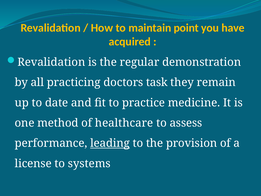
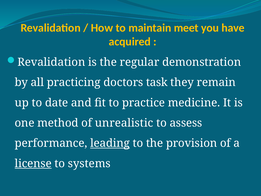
point: point -> meet (186, 28)
healthcare: healthcare -> unrealistic (124, 123)
license underline: none -> present (33, 163)
